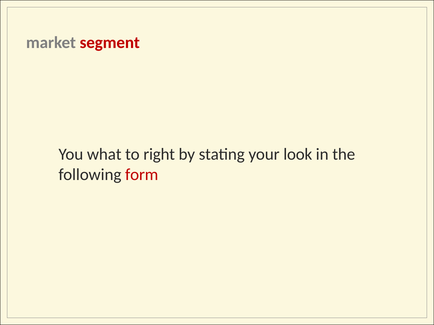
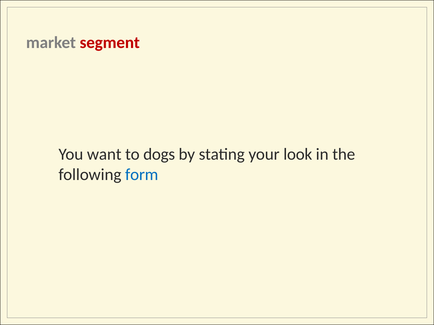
what: what -> want (104, 154)
right: right -> dogs (159, 154)
form colour: red -> blue (142, 175)
